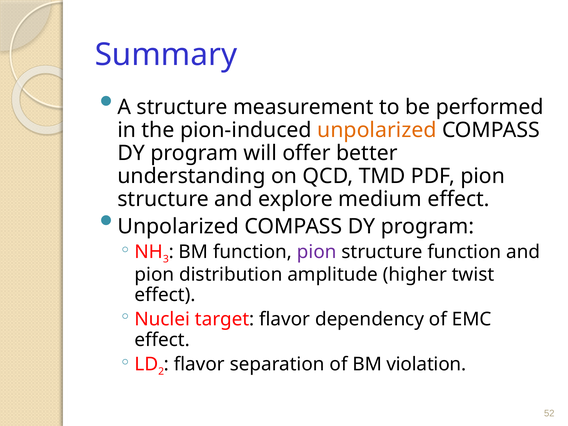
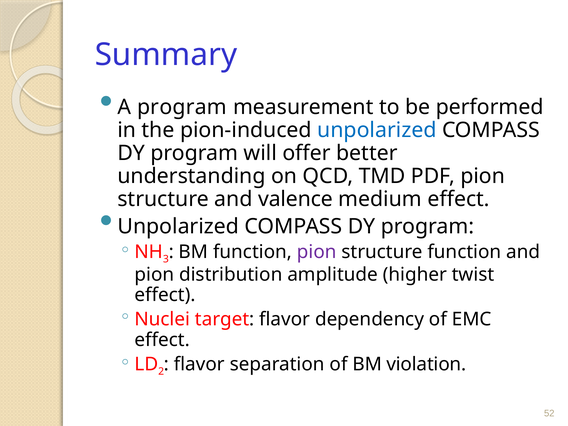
A structure: structure -> program (182, 107)
unpolarized colour: orange -> blue (377, 130)
explore: explore -> valence (295, 199)
